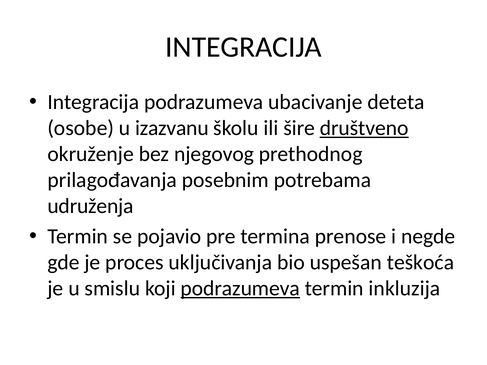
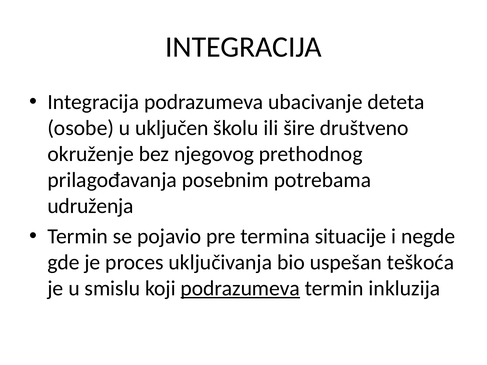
izazvanu: izazvanu -> uključen (172, 128)
društveno underline: present -> none (364, 128)
prenose: prenose -> situacije (351, 237)
